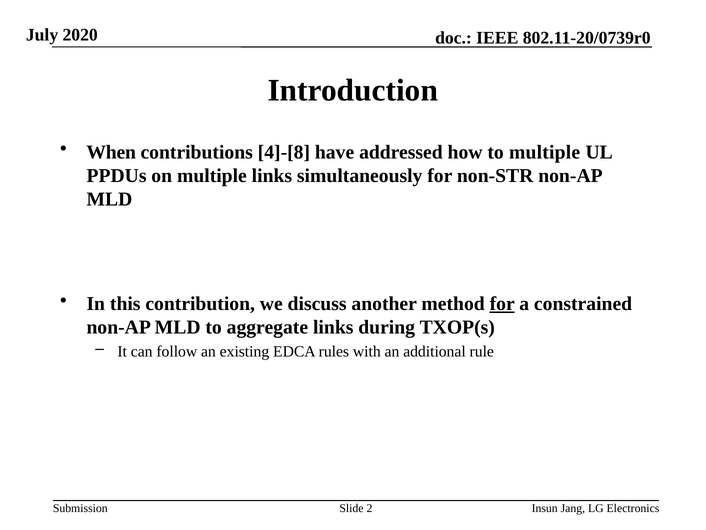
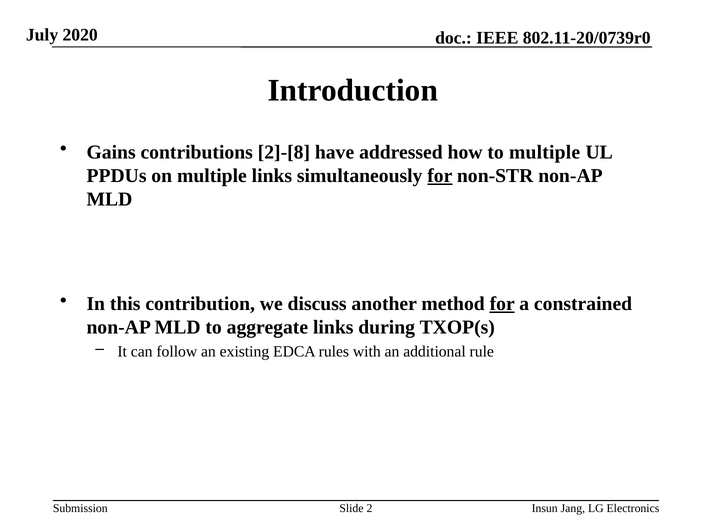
When: When -> Gains (111, 152)
4]-[8: 4]-[8 -> 2]-[8 (284, 152)
for underline: none -> present (440, 176)
